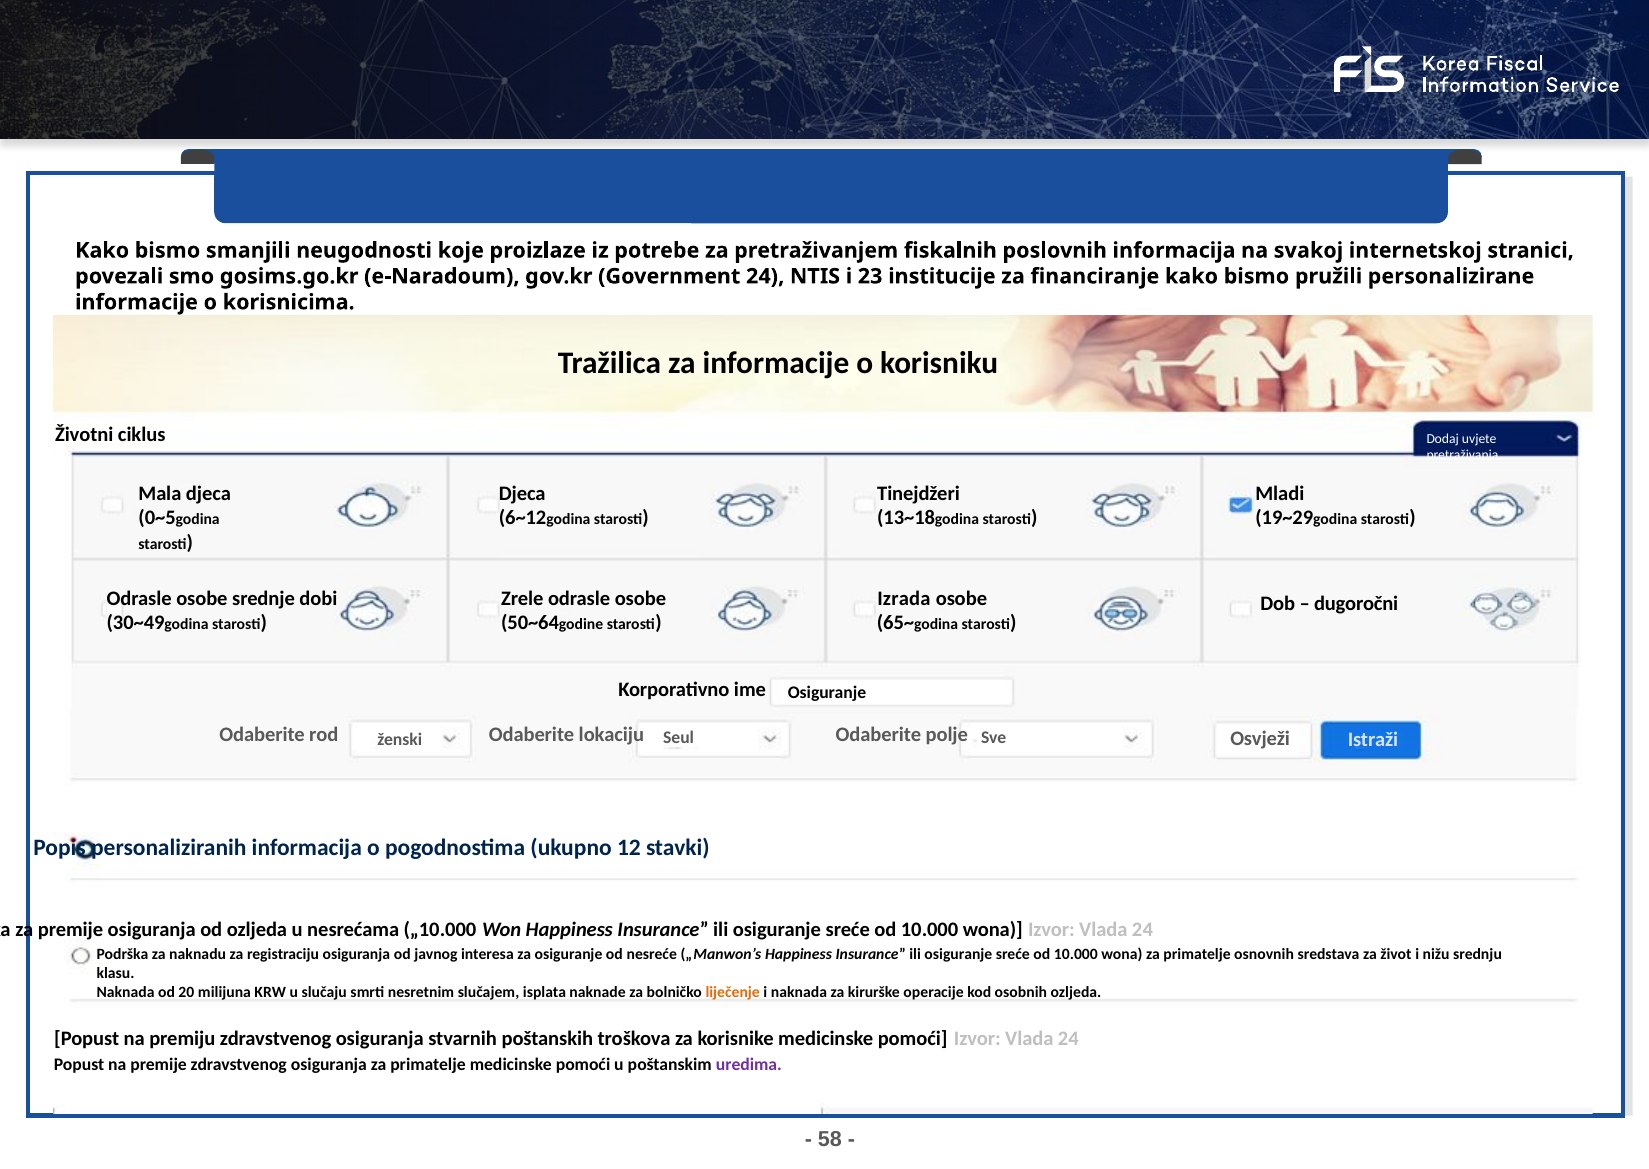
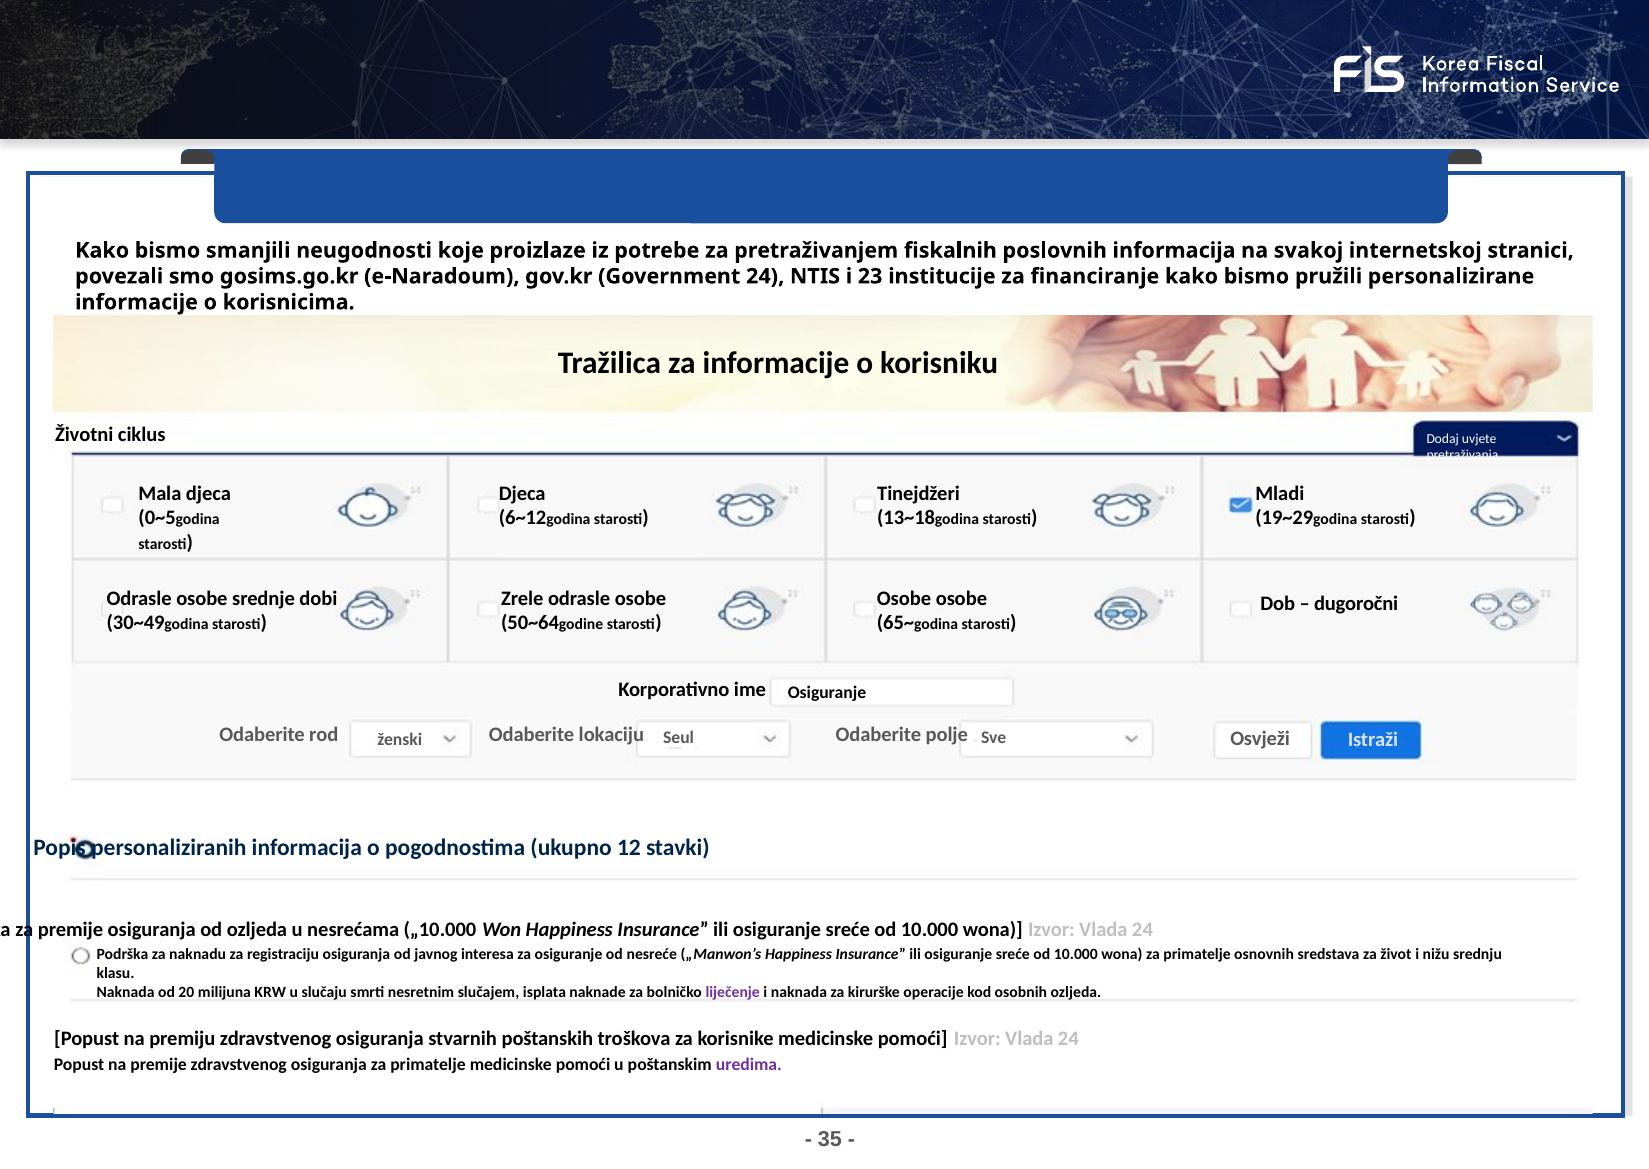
Izrada: Izrada -> Osobe (904, 598)
liječenje colour: orange -> purple (733, 992)
58: 58 -> 35 (830, 1139)
